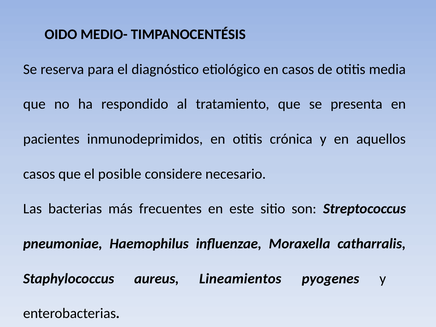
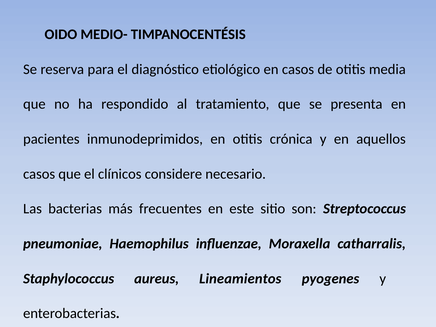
posible: posible -> clínicos (120, 174)
